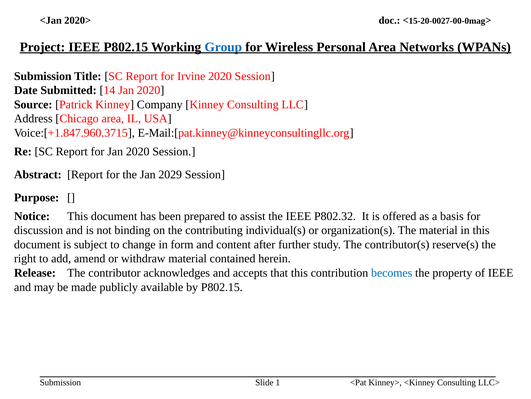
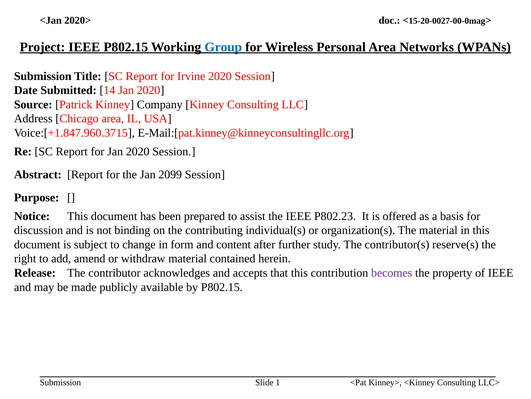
2029: 2029 -> 2099 (170, 174)
P802.32: P802.32 -> P802.23 (335, 216)
becomes colour: blue -> purple (392, 272)
